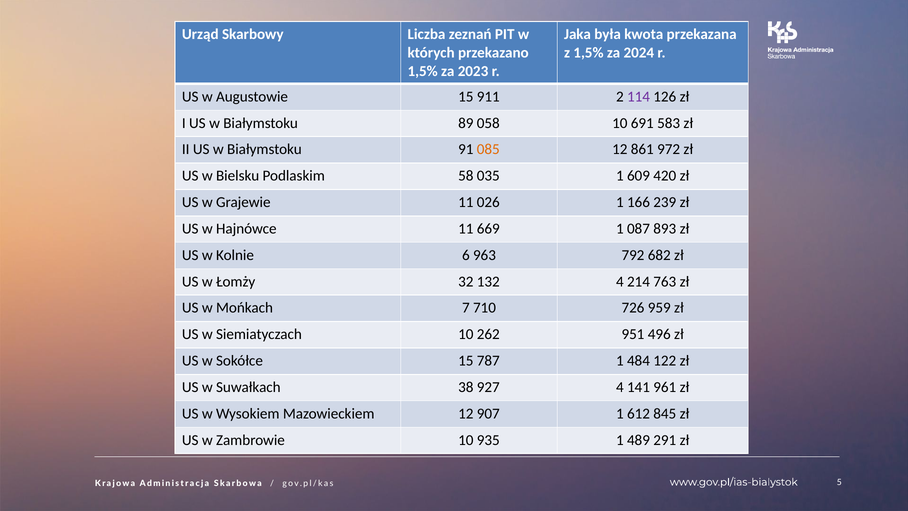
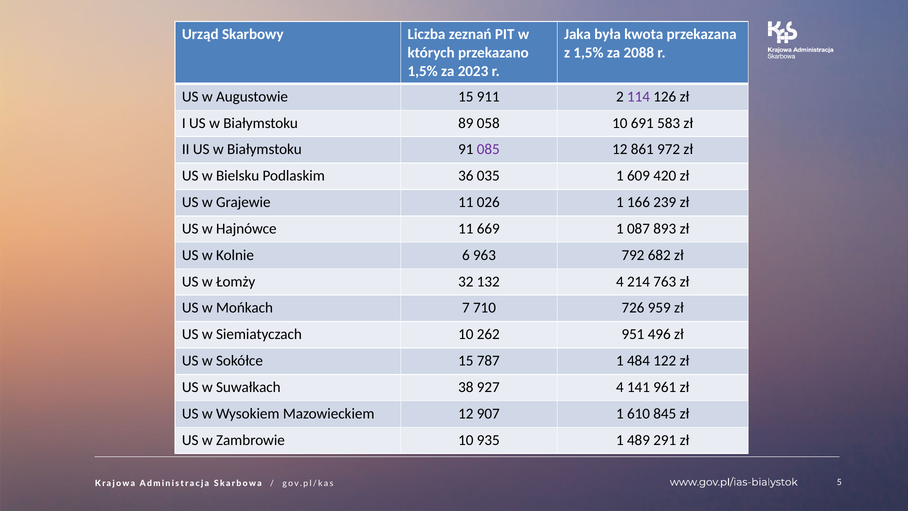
2024: 2024 -> 2088 (639, 53)
085 colour: orange -> purple (488, 149)
58: 58 -> 36 (466, 176)
612: 612 -> 610 (638, 413)
